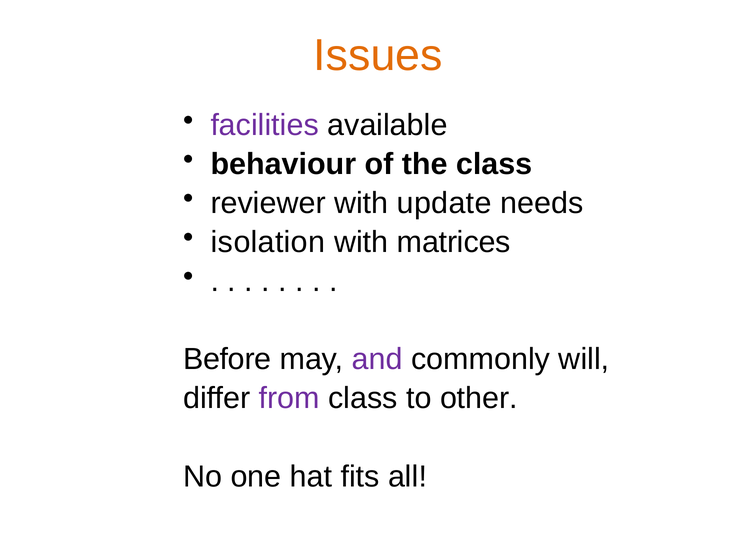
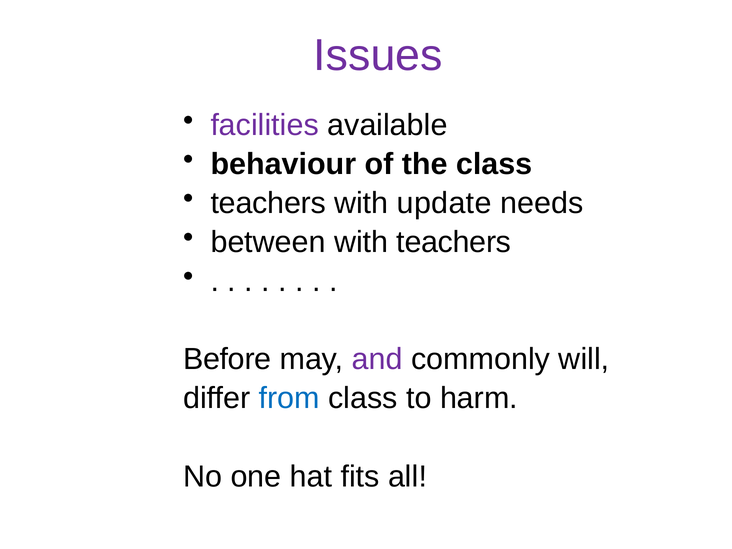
Issues colour: orange -> purple (378, 56)
reviewer: reviewer -> teachers (268, 203)
isolation: isolation -> between (268, 242)
with matrices: matrices -> teachers (454, 242)
from colour: purple -> blue (289, 398)
other: other -> harm (479, 398)
